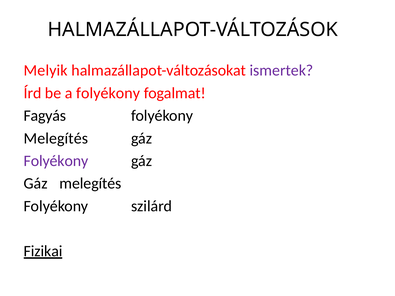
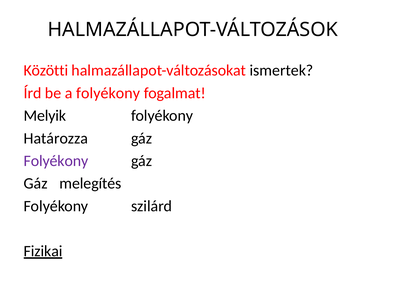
Melyik: Melyik -> Közötti (46, 71)
ismertek colour: purple -> black (281, 71)
Fagyás: Fagyás -> Melyik (45, 116)
Melegítés: Melegítés -> Határozza (56, 138)
